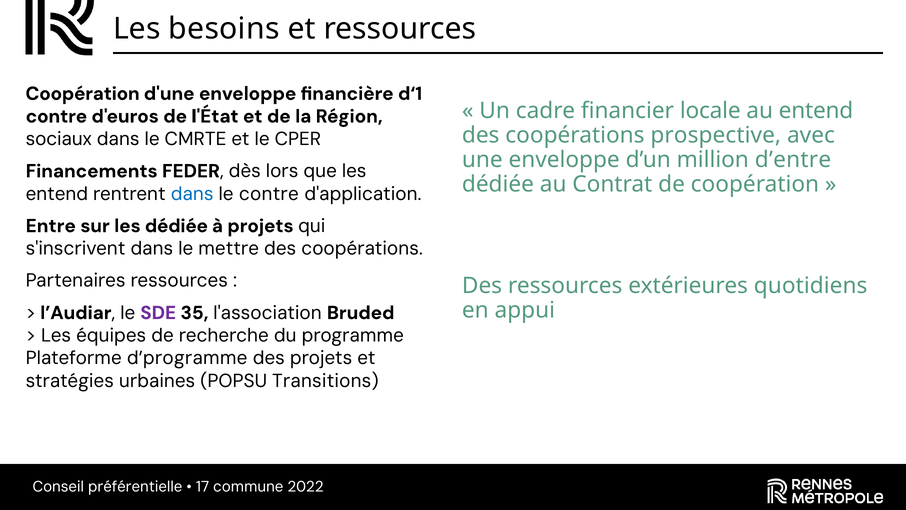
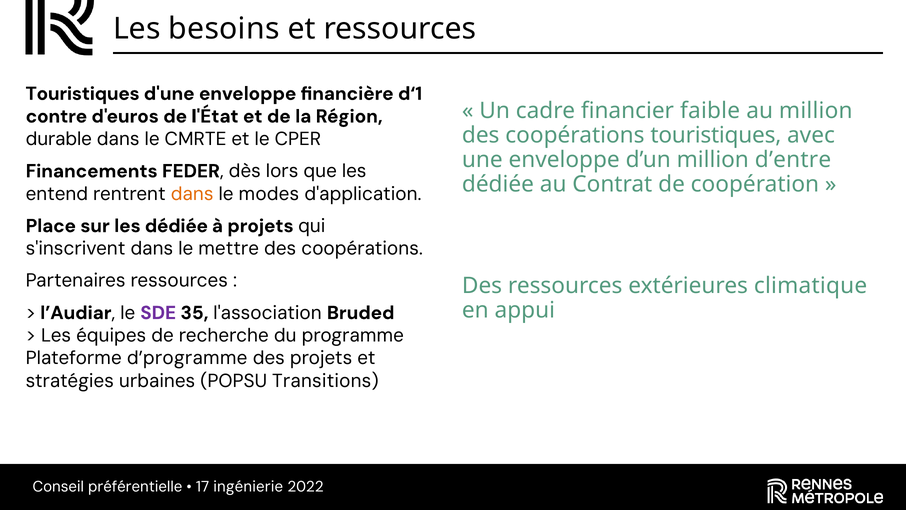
Coopération: Coopération -> Touristiques (83, 94)
locale: locale -> faible (710, 111)
au entend: entend -> million (816, 111)
coopérations prospective: prospective -> touristiques (716, 135)
sociaux: sociaux -> durable (59, 139)
dans colour: blue -> orange (192, 194)
le contre: contre -> modes (269, 194)
Entre: Entre -> Place (51, 226)
quotidiens: quotidiens -> climatique (811, 286)
commune: commune -> ingénierie (248, 486)
